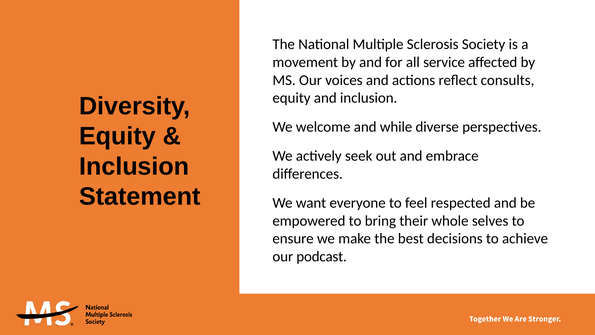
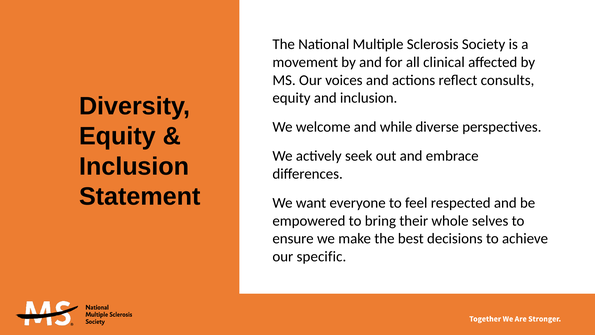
service: service -> clinical (444, 62)
podcast: podcast -> specific (321, 256)
